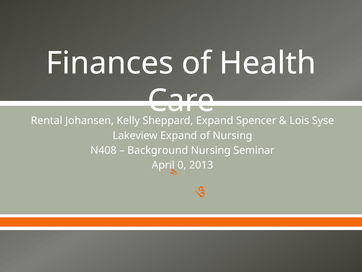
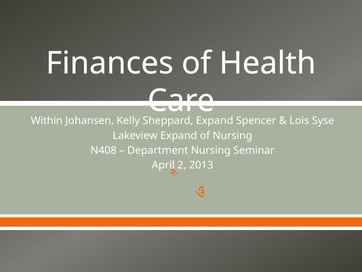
Rental: Rental -> Within (47, 121)
Background: Background -> Department (158, 150)
0: 0 -> 2 (182, 165)
